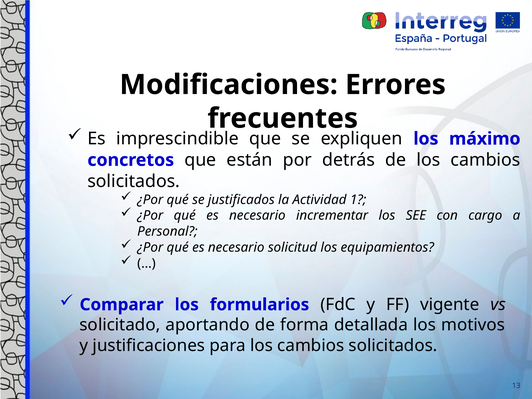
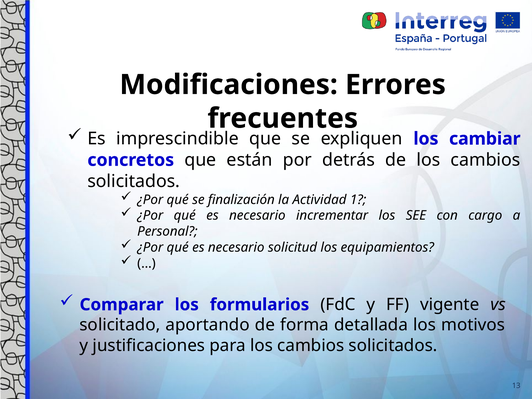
máximo: máximo -> cambiar (485, 139)
justificados: justificados -> finalización (241, 200)
